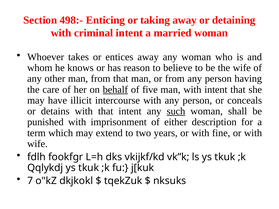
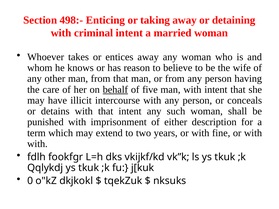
such underline: present -> none (176, 111)
wife: wife -> with (37, 144)
7: 7 -> 0 (30, 181)
